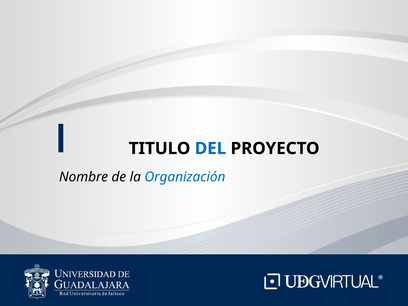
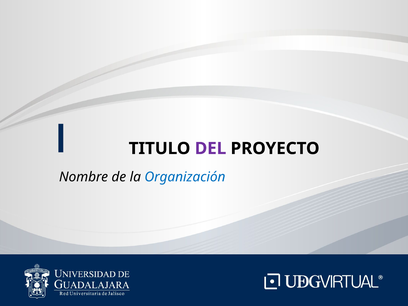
DEL colour: blue -> purple (210, 148)
